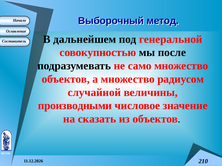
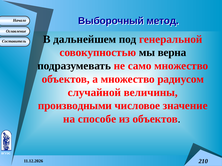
после: после -> верна (172, 53)
сказать: сказать -> способе (97, 119)
